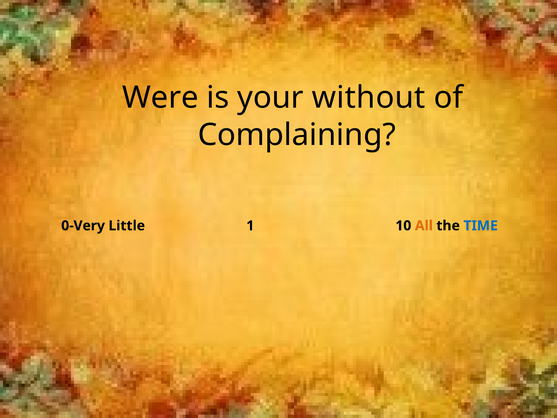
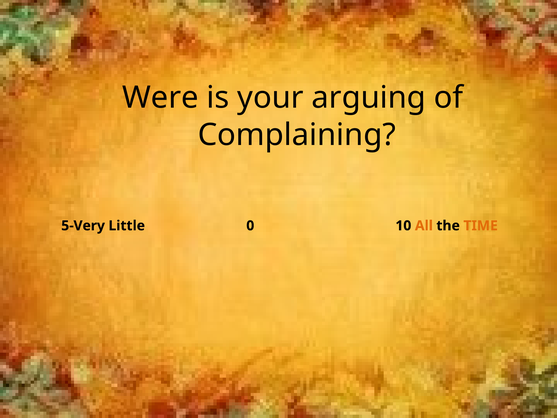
without: without -> arguing (369, 98)
0-Very: 0-Very -> 5-Very (83, 226)
1: 1 -> 0 (250, 226)
TIME colour: blue -> orange (481, 226)
